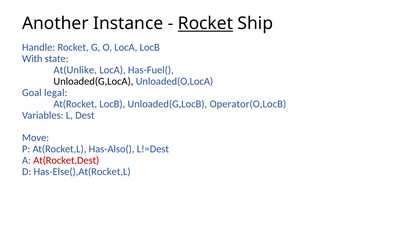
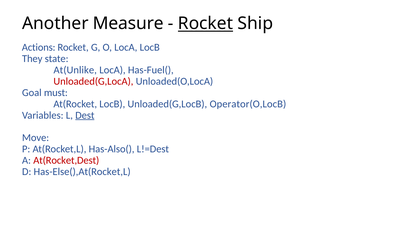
Instance: Instance -> Measure (128, 23)
Handle: Handle -> Actions (39, 47)
With: With -> They (32, 59)
Unloaded(G,LocA colour: black -> red (93, 81)
legal: legal -> must (56, 92)
Dest underline: none -> present (85, 115)
